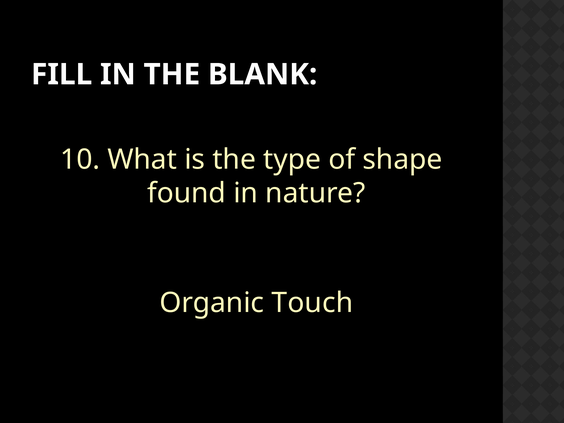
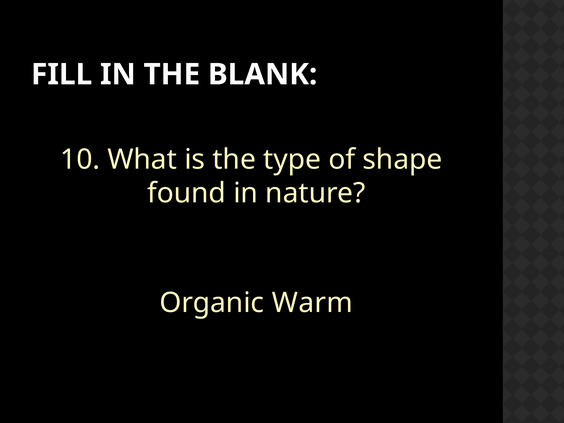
Touch: Touch -> Warm (312, 303)
